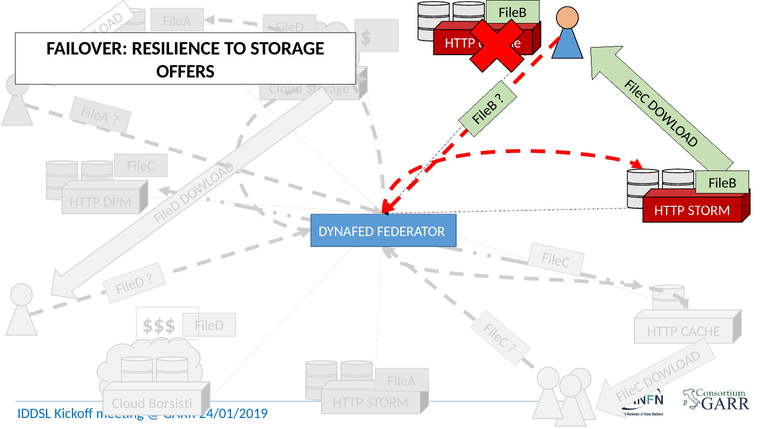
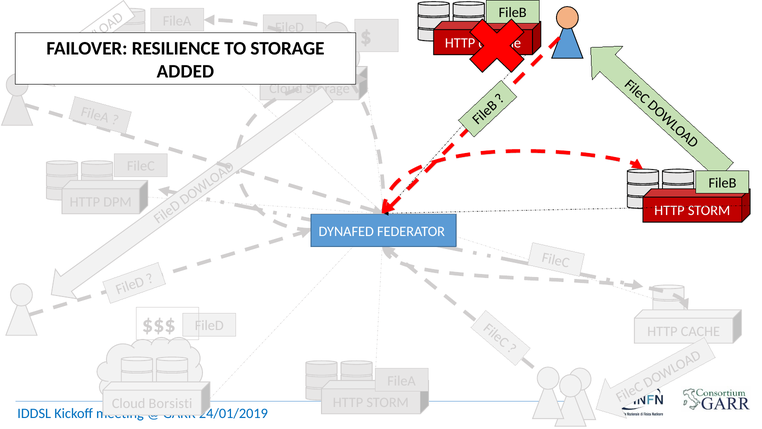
OFFERS: OFFERS -> ADDED (185, 71)
